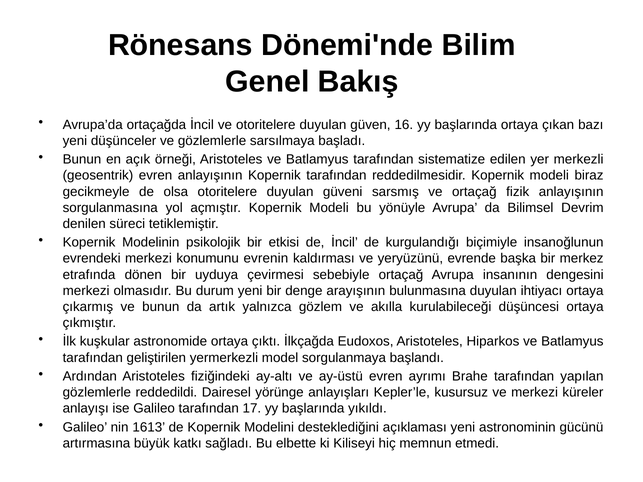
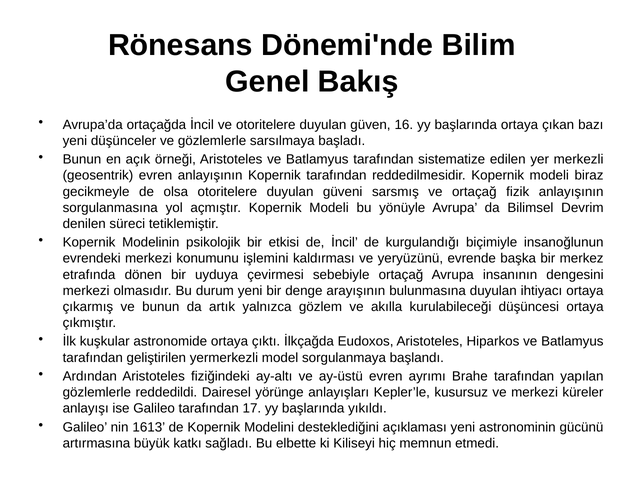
evrenin: evrenin -> işlemini (266, 259)
